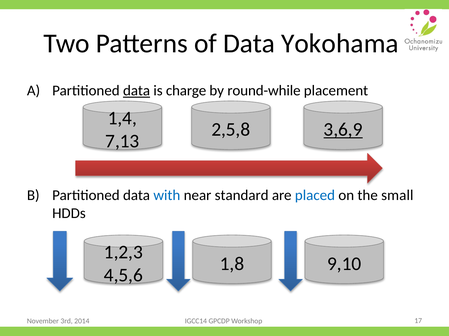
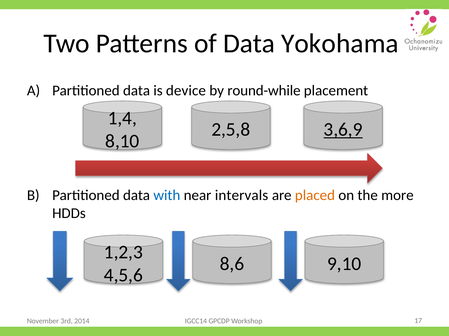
data underline: present -> none (137, 91)
charge: charge -> device (186, 91)
7,13: 7,13 -> 8,10 (122, 142)
standard: standard -> intervals (242, 196)
placed colour: blue -> orange (315, 196)
small: small -> more (397, 196)
1,8: 1,8 -> 8,6 (232, 264)
